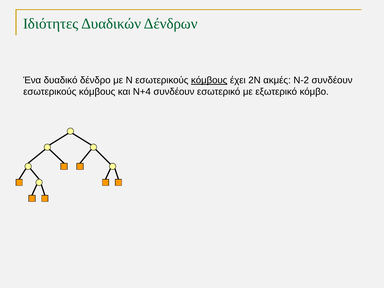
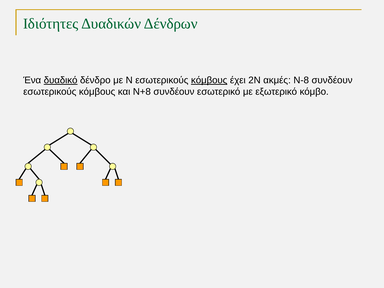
δυαδικό underline: none -> present (61, 80)
N-2: N-2 -> N-8 (301, 80)
Ν+4: Ν+4 -> Ν+8 (142, 92)
